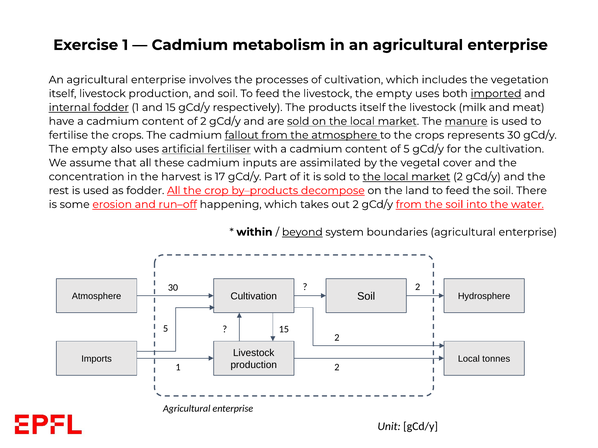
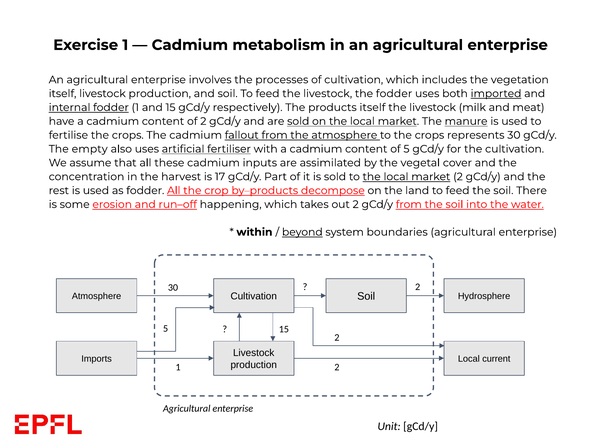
livestock the empty: empty -> fodder (394, 94)
tonnes: tonnes -> current (496, 359)
